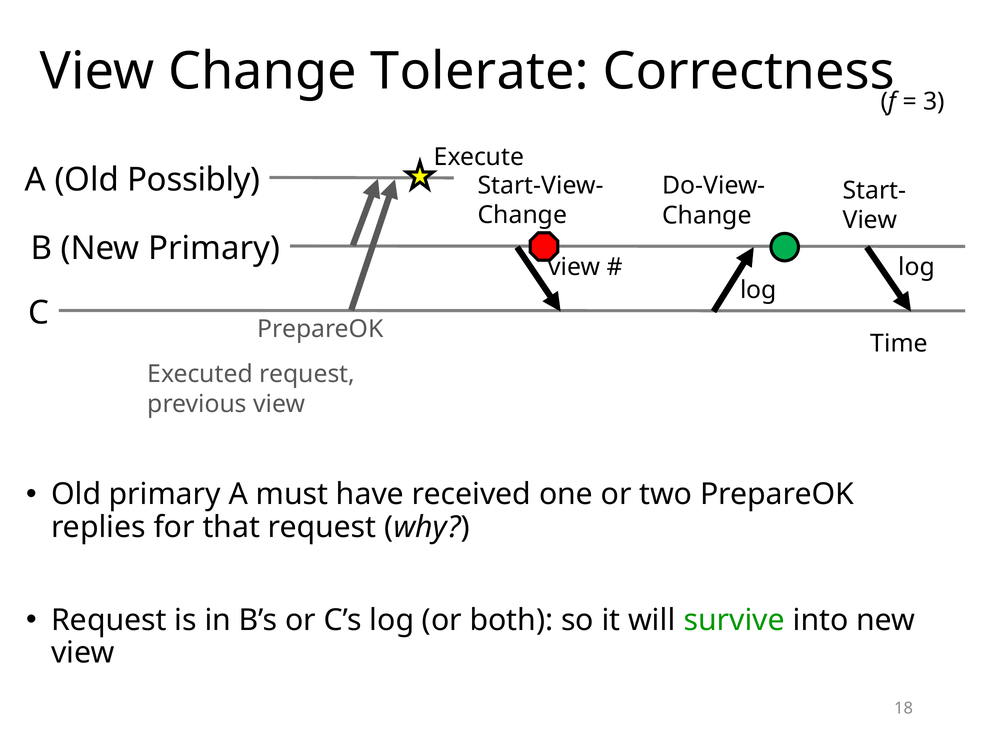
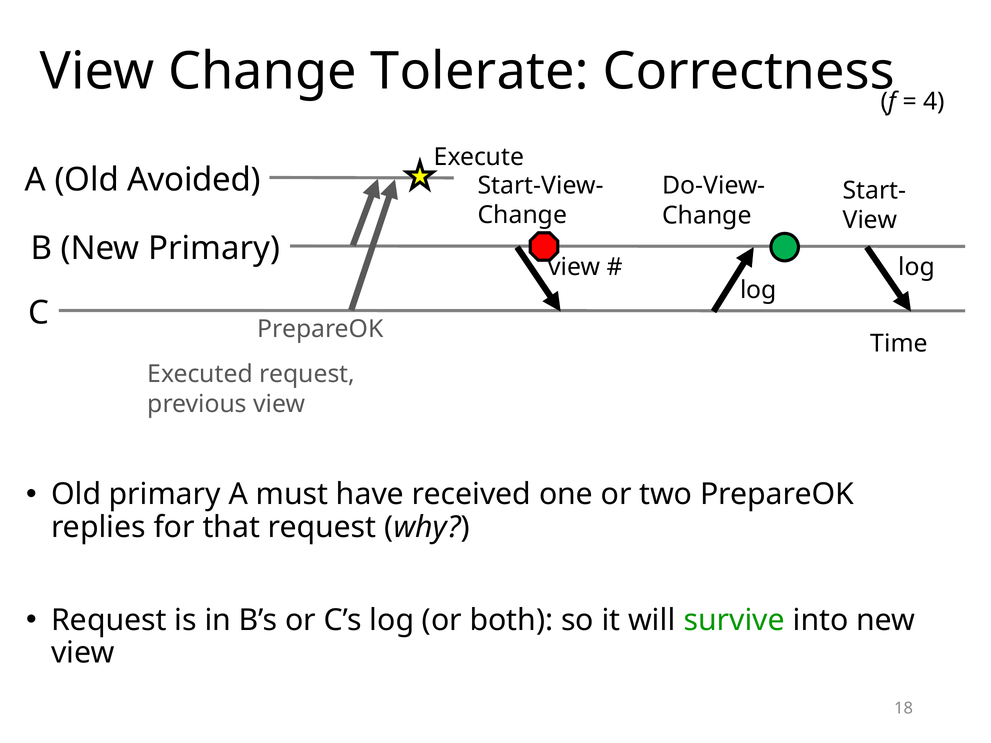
3: 3 -> 4 (934, 102)
Possibly: Possibly -> Avoided (194, 180)
